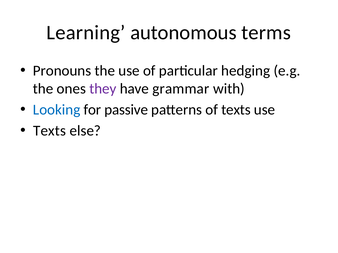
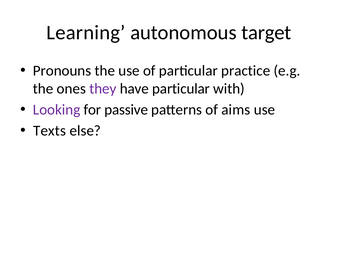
terms: terms -> target (266, 33)
hedging: hedging -> practice (246, 71)
have grammar: grammar -> particular (181, 89)
Looking colour: blue -> purple (57, 110)
of texts: texts -> aims (236, 110)
